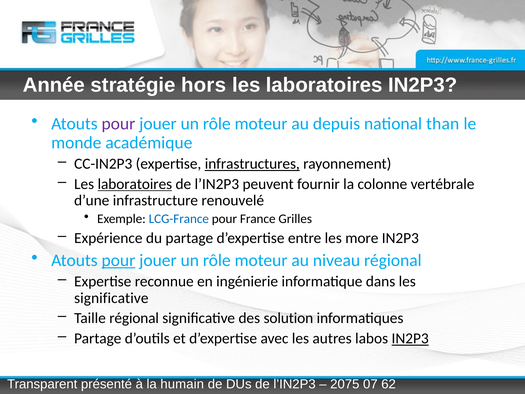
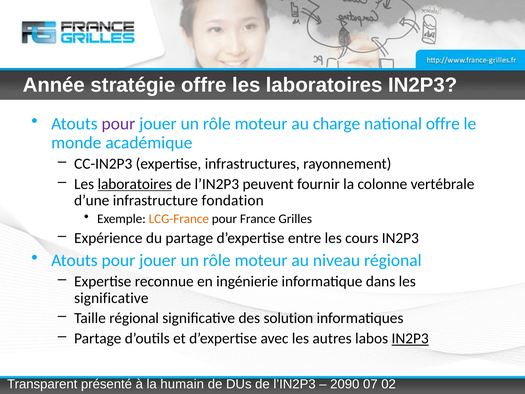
stratégie hors: hors -> offre (204, 85)
depuis: depuis -> charge (337, 124)
national than: than -> offre (443, 124)
infrastructures underline: present -> none (252, 164)
renouvelé: renouvelé -> fondation (233, 200)
LCG-France colour: blue -> orange (179, 219)
more: more -> cours (362, 238)
pour underline: present -> none (118, 260)
2075: 2075 -> 2090 (345, 384)
62: 62 -> 02 (389, 384)
